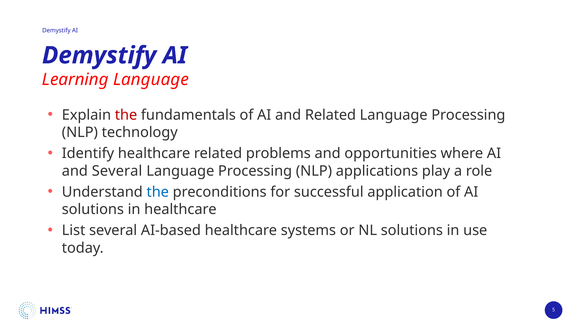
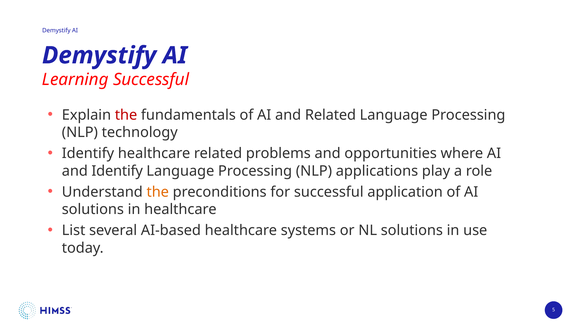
Learning Language: Language -> Successful (151, 80)
and Several: Several -> Identify (117, 171)
the colour: blue -> orange (158, 192)
